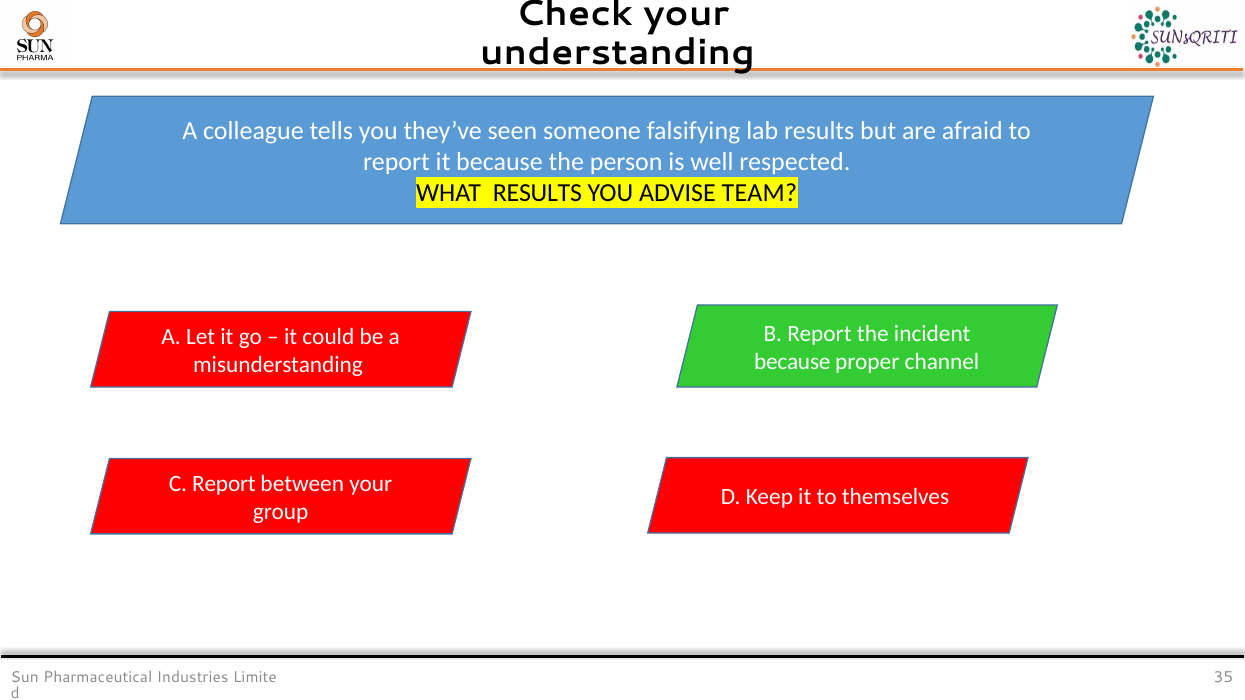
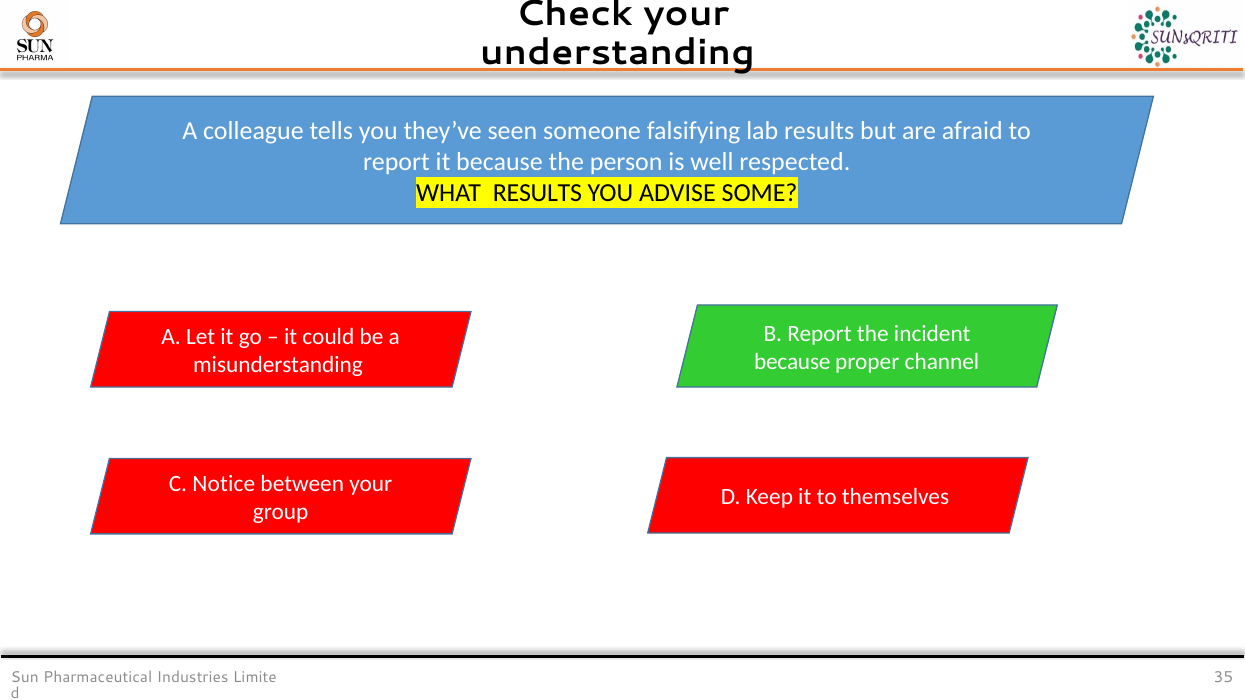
TEAM: TEAM -> SOME (760, 193)
C Report: Report -> Notice (224, 484)
